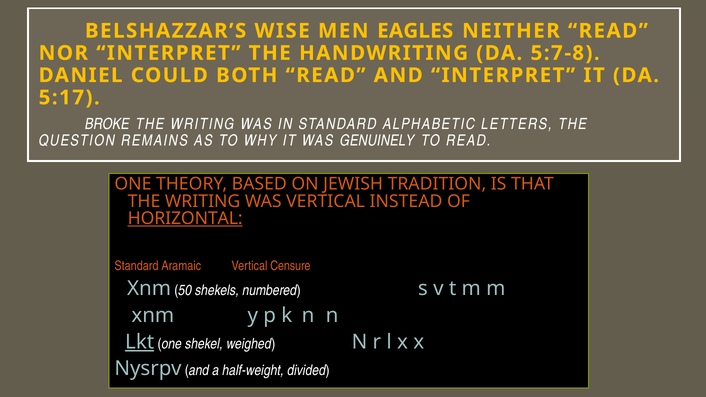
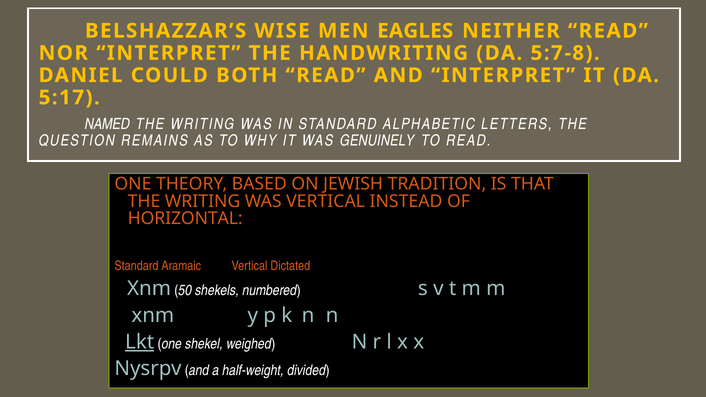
BROKE: BROKE -> NAMED (107, 124)
HORIZONTAL underline: present -> none (185, 218)
Censure: Censure -> Dictated (290, 266)
